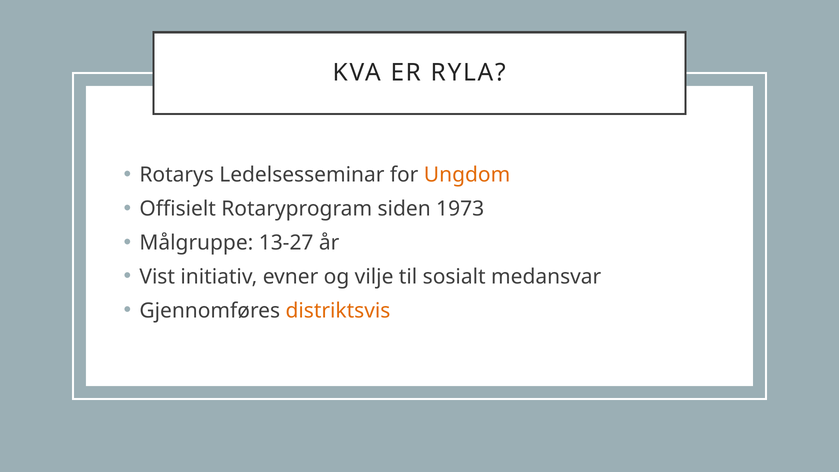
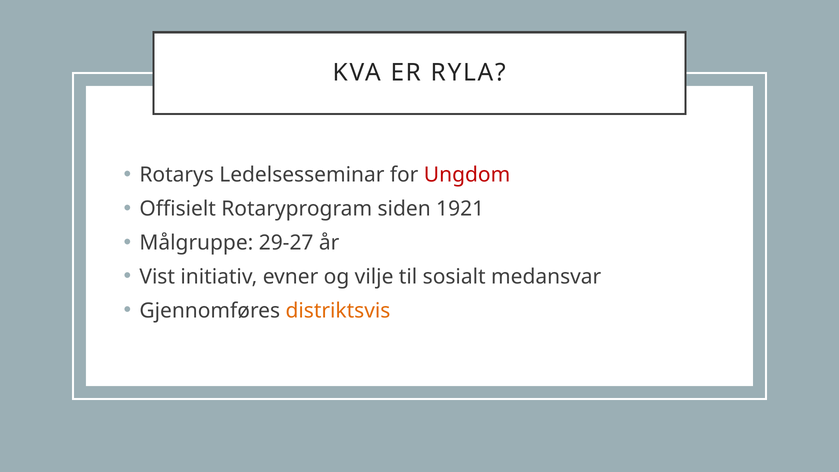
Ungdom colour: orange -> red (467, 175)
1973: 1973 -> 1921 (460, 209)
13-27: 13-27 -> 29-27 (286, 243)
